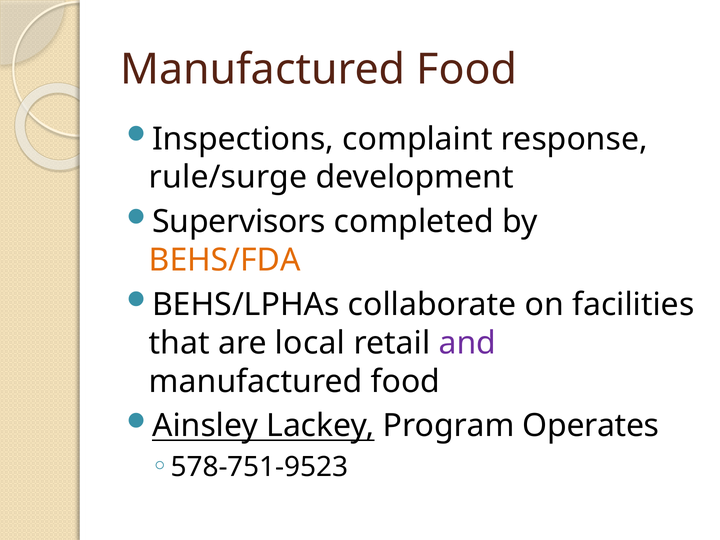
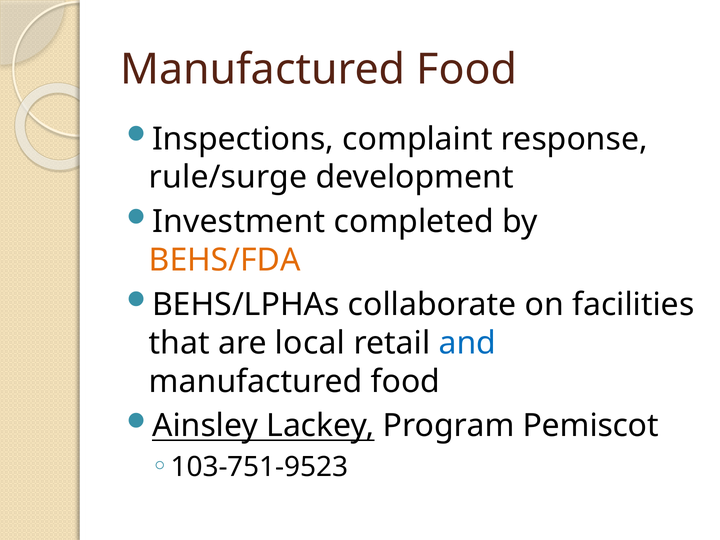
Supervisors: Supervisors -> Investment (239, 222)
and colour: purple -> blue (467, 343)
Operates: Operates -> Pemiscot (591, 426)
578-751-9523: 578-751-9523 -> 103-751-9523 (259, 467)
